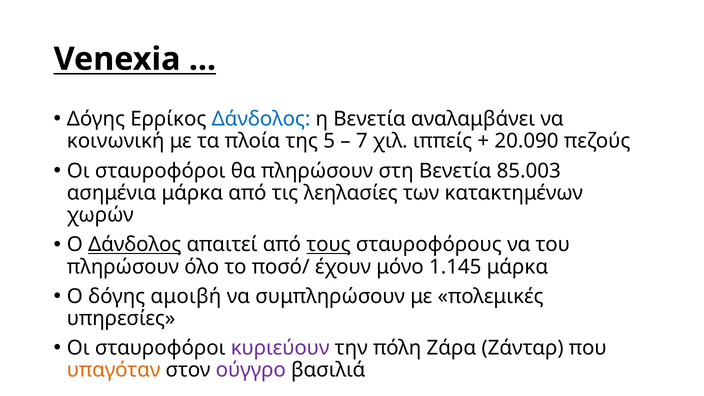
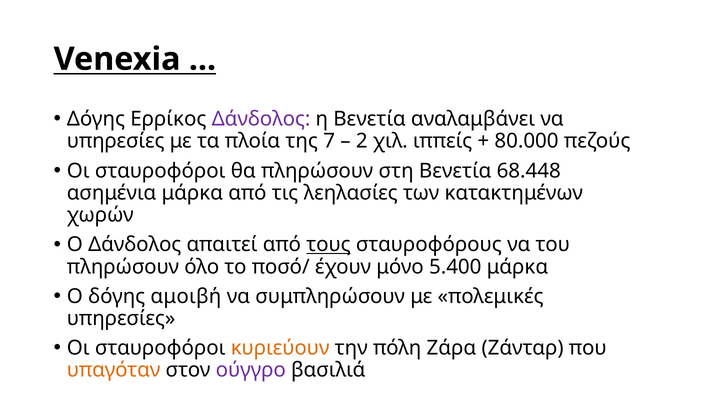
Δάνδολος colour: blue -> purple (261, 119)
κοινωνική: κοινωνική -> υπηρεσίες (116, 141)
5: 5 -> 7 (329, 141)
7: 7 -> 2 (362, 141)
20.090: 20.090 -> 80.000 (527, 141)
85.003: 85.003 -> 68.448 (529, 171)
Δάνδολος underline: present -> none (135, 245)
1.145: 1.145 -> 5.400 (455, 267)
κυριεύουν colour: purple -> orange (280, 348)
